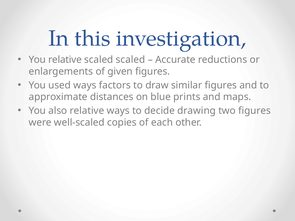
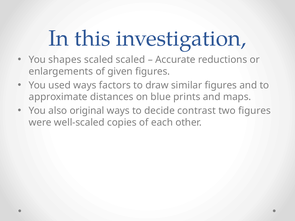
You relative: relative -> shapes (65, 60)
also relative: relative -> original (87, 111)
drawing: drawing -> contrast (197, 111)
